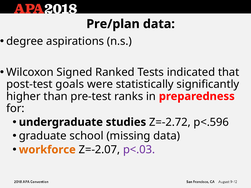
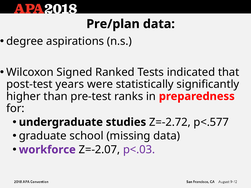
goals: goals -> years (70, 84)
p<.596: p<.596 -> p<.577 (211, 122)
workforce colour: orange -> purple (47, 150)
